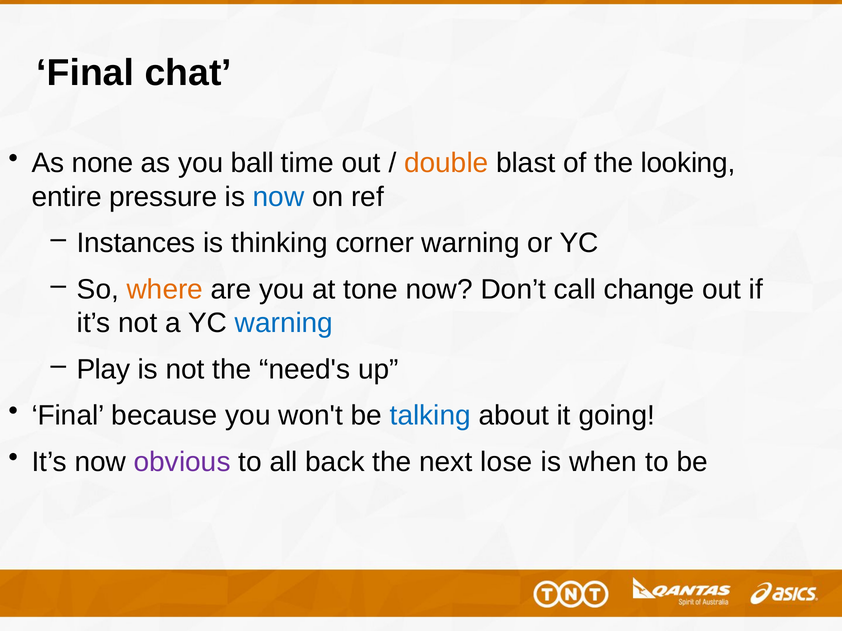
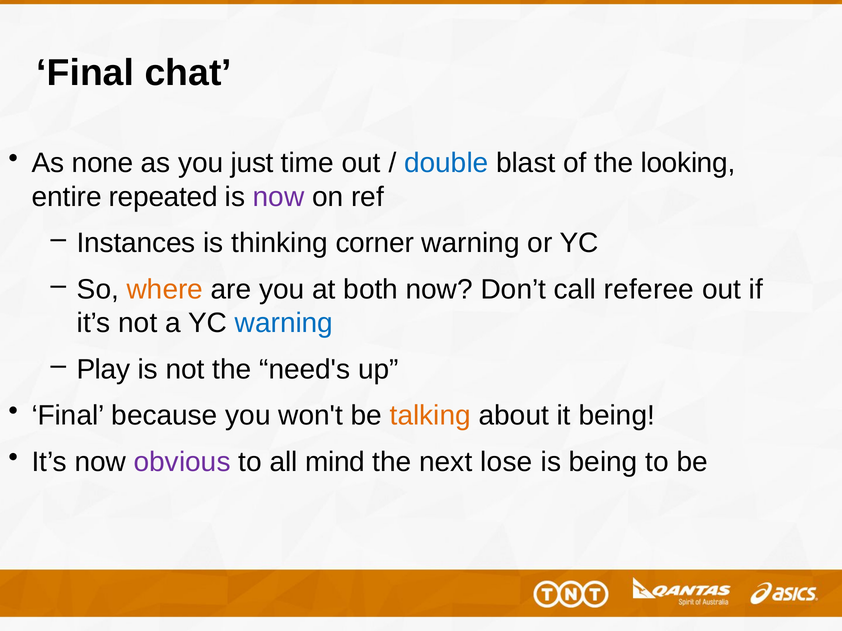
ball: ball -> just (252, 163)
double colour: orange -> blue (446, 163)
pressure: pressure -> repeated (163, 197)
now colour: blue -> purple (279, 197)
tone: tone -> both (371, 290)
change: change -> referee (649, 290)
talking colour: blue -> orange (430, 416)
it going: going -> being (617, 416)
back: back -> mind (335, 462)
is when: when -> being (603, 462)
